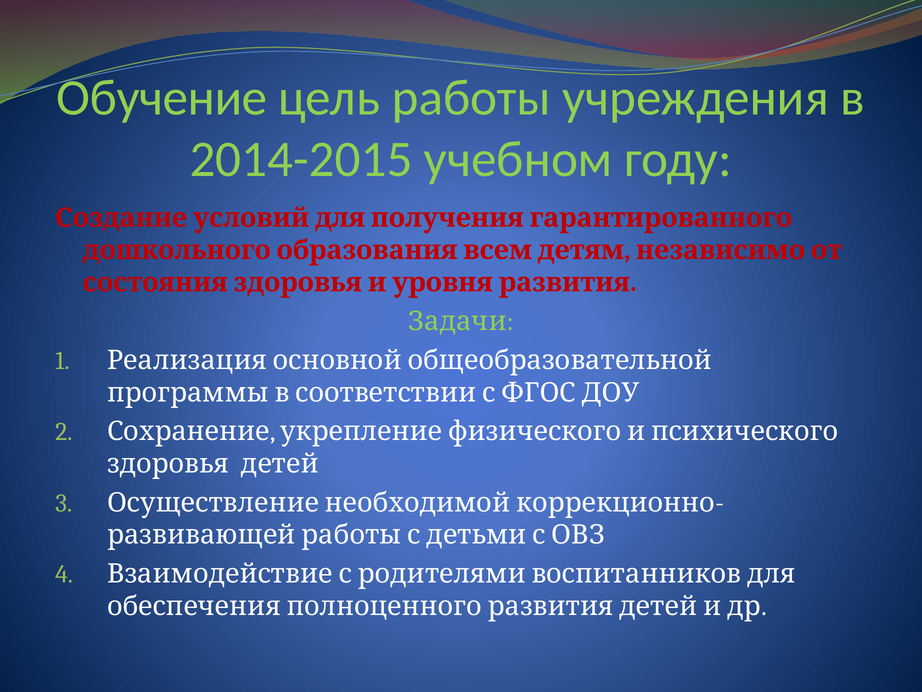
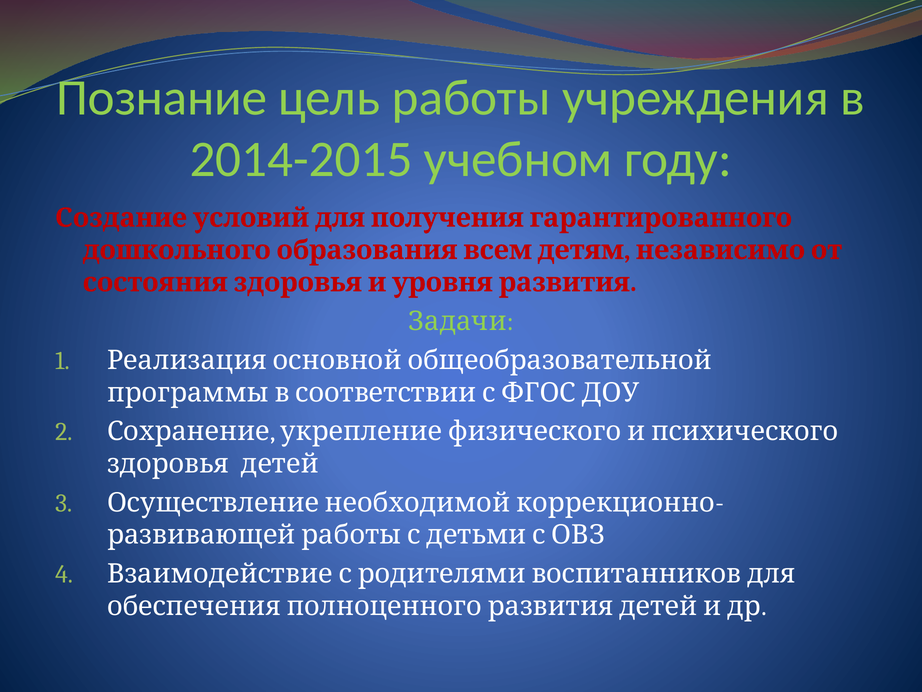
Обучение: Обучение -> Познание (162, 98)
